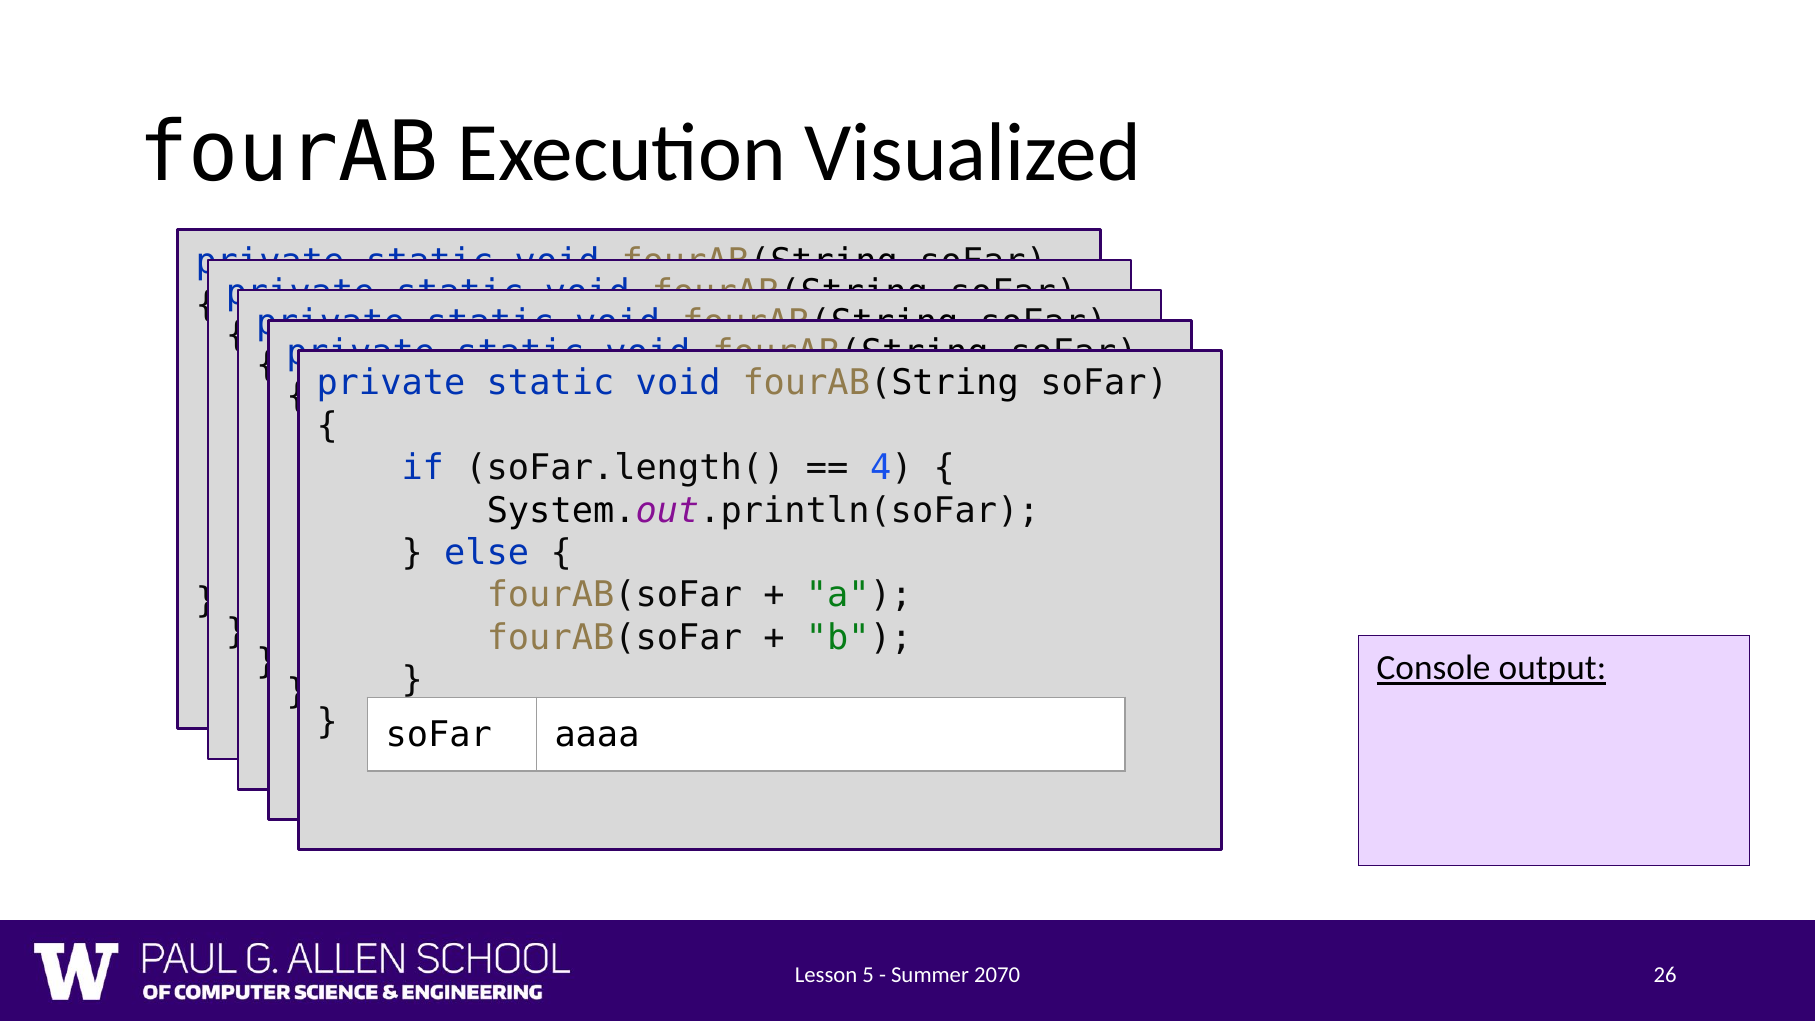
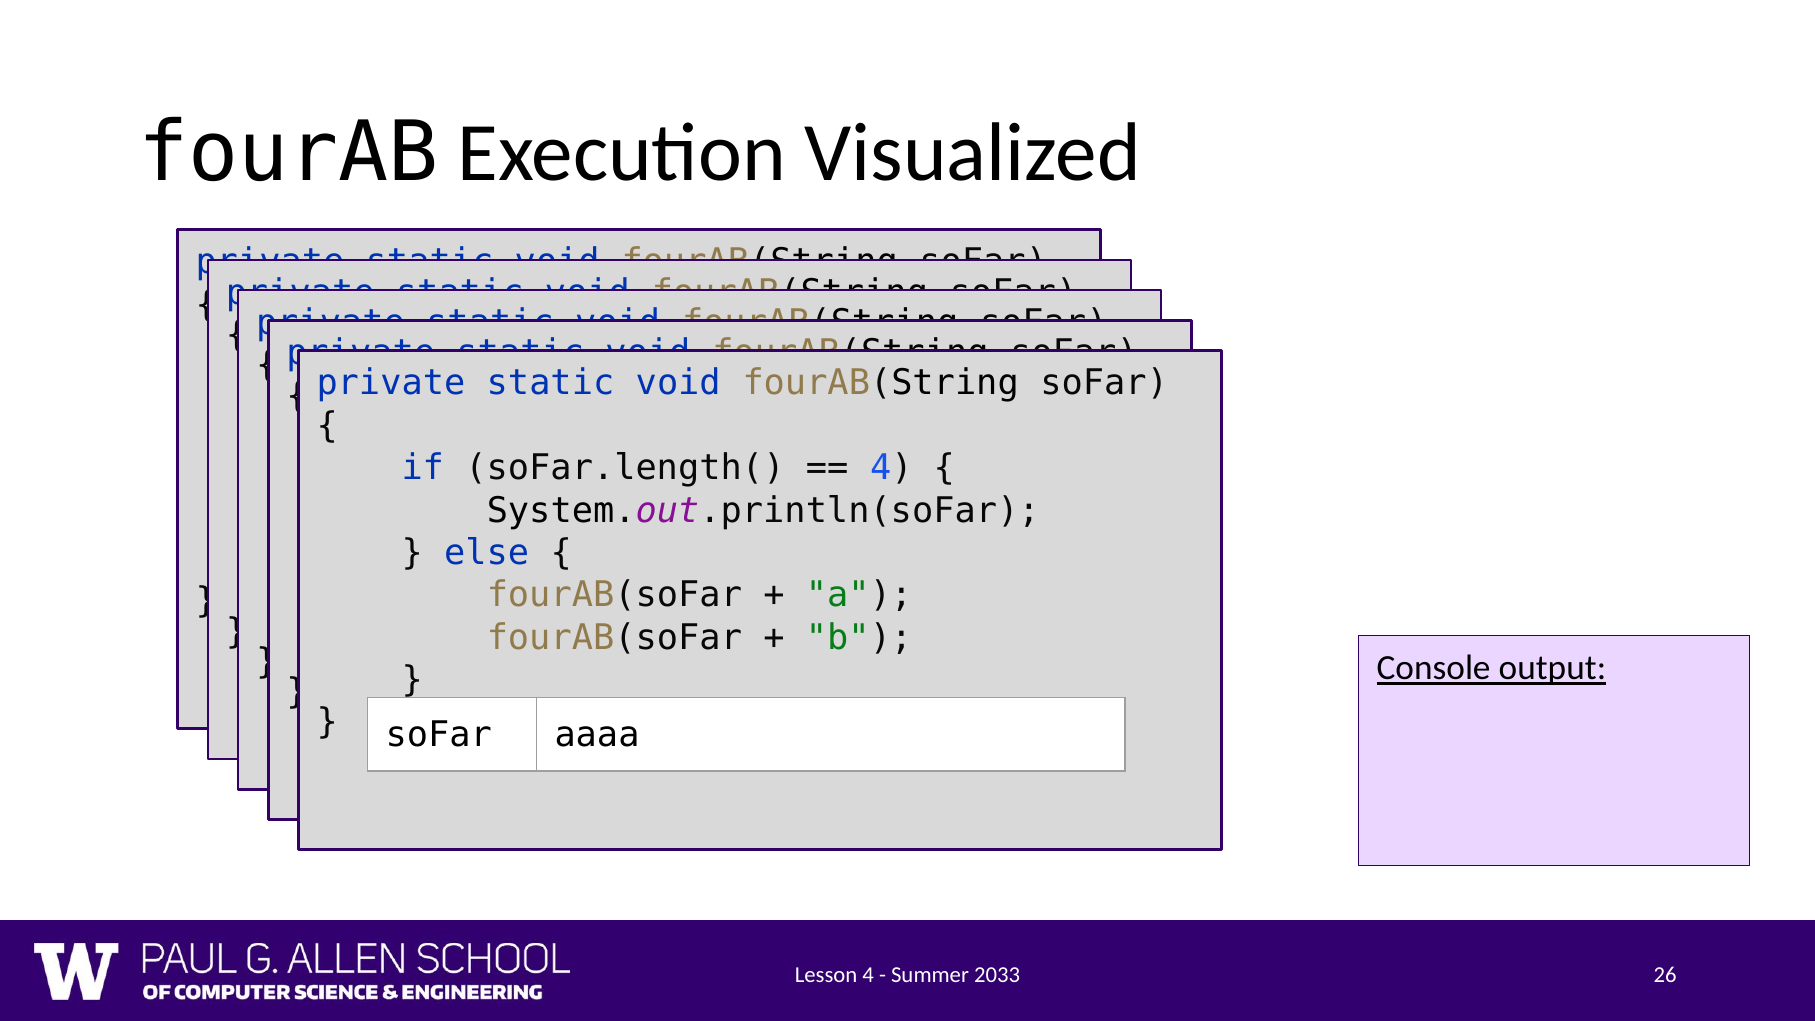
Lesson 5: 5 -> 4 (868, 975)
2070: 2070 -> 2033 (997, 975)
